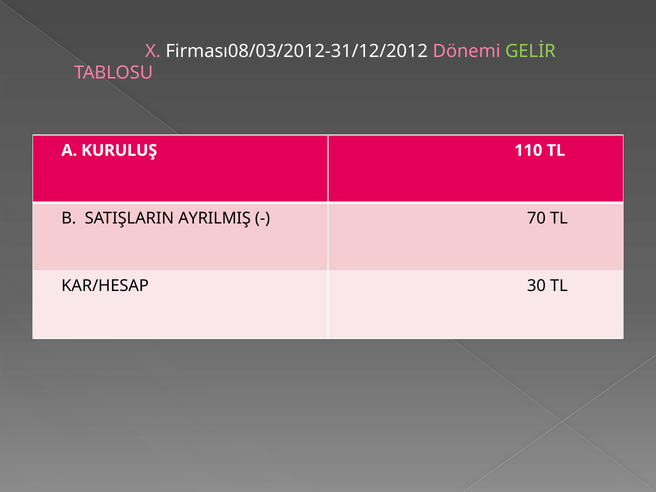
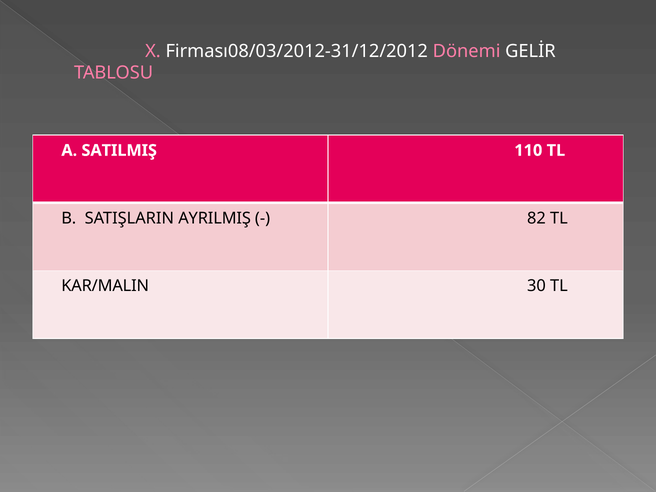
GELİR colour: light green -> white (530, 51)
KURULUŞ: KURULUŞ -> SATILMIŞ (119, 150)
70: 70 -> 82 (536, 218)
KAR/HESAP: KAR/HESAP -> KAR/MALIN (105, 286)
